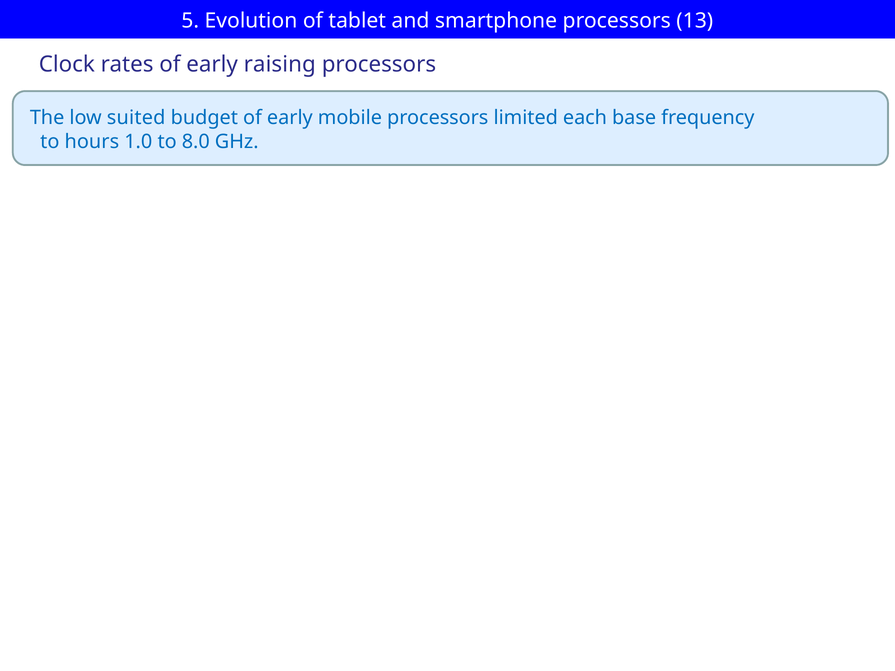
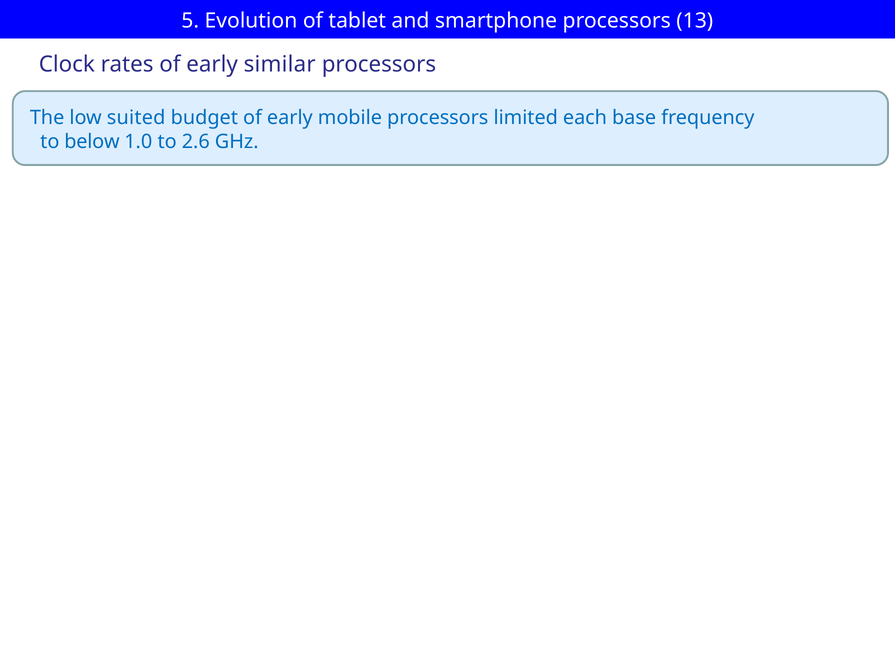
raising: raising -> similar (280, 64)
hours: hours -> below (92, 142)
8.0: 8.0 -> 2.6 (196, 142)
